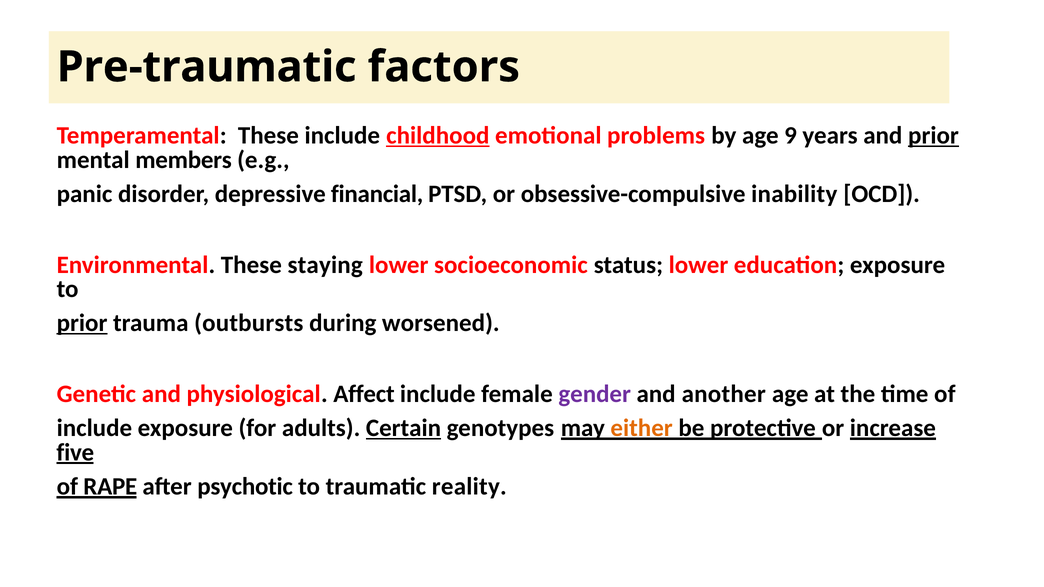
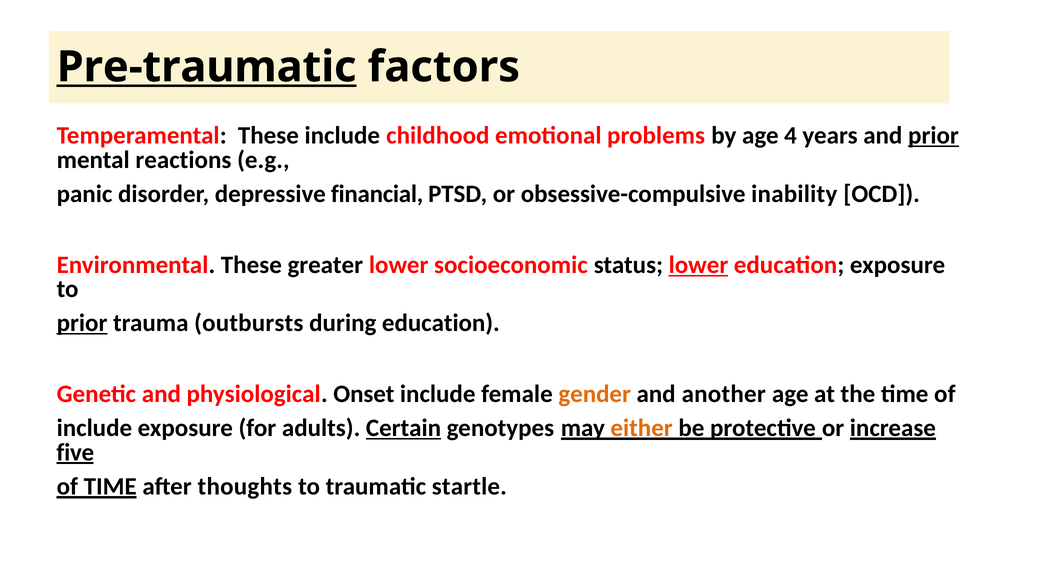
Pre-traumatic underline: none -> present (207, 67)
childhood underline: present -> none (438, 136)
9: 9 -> 4 (791, 136)
members: members -> reactions (183, 160)
staying: staying -> greater (325, 265)
lower underline: none -> present (699, 265)
during worsened: worsened -> education (441, 323)
Affect: Affect -> Onset (364, 394)
gender colour: purple -> orange (595, 394)
of RAPE: RAPE -> TIME (110, 487)
psychotic: psychotic -> thoughts (245, 487)
reality: reality -> startle (469, 487)
